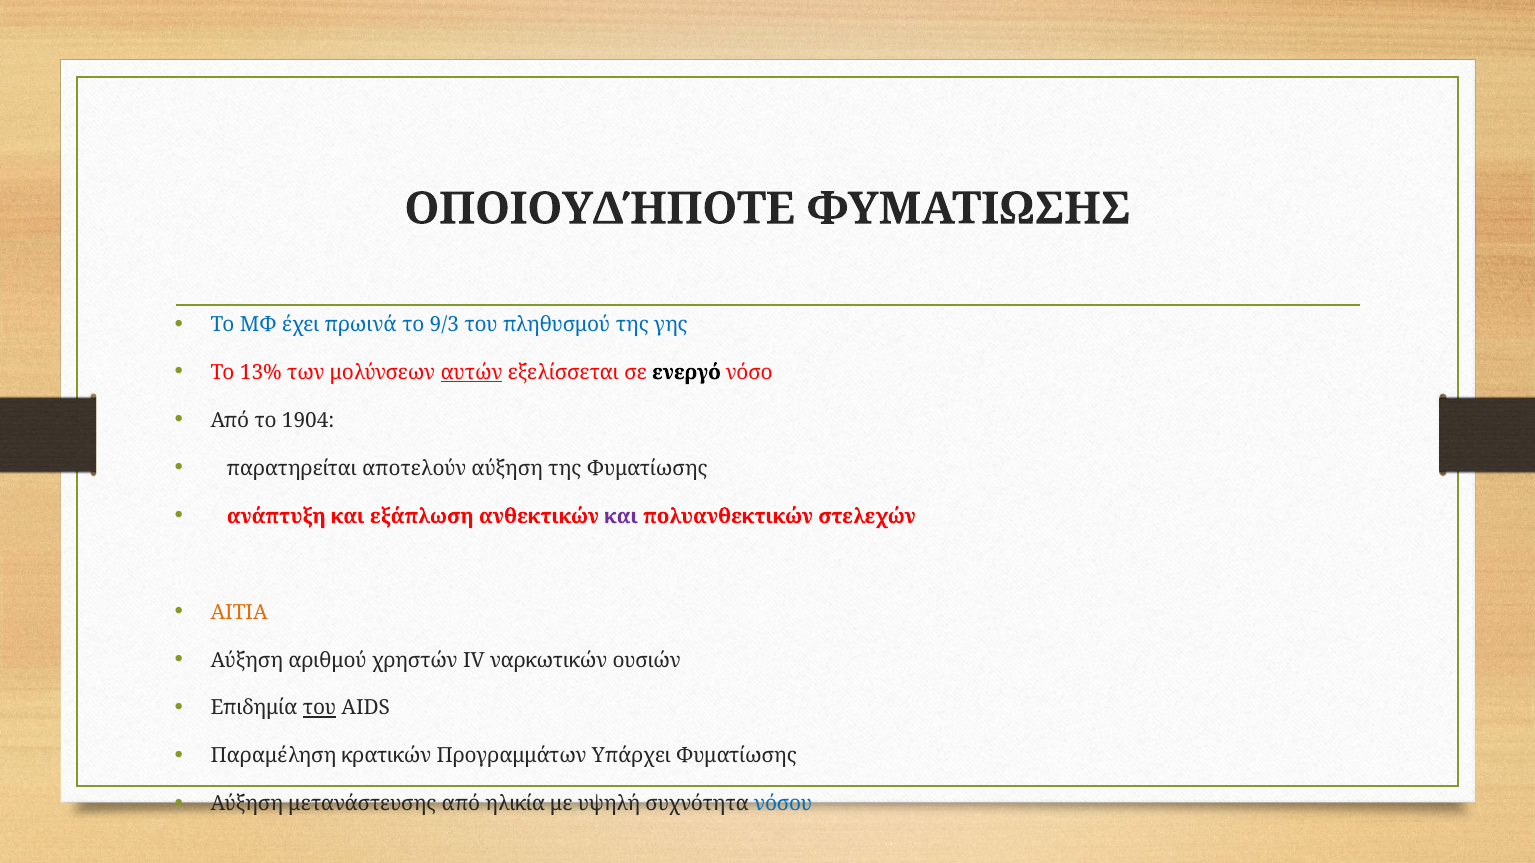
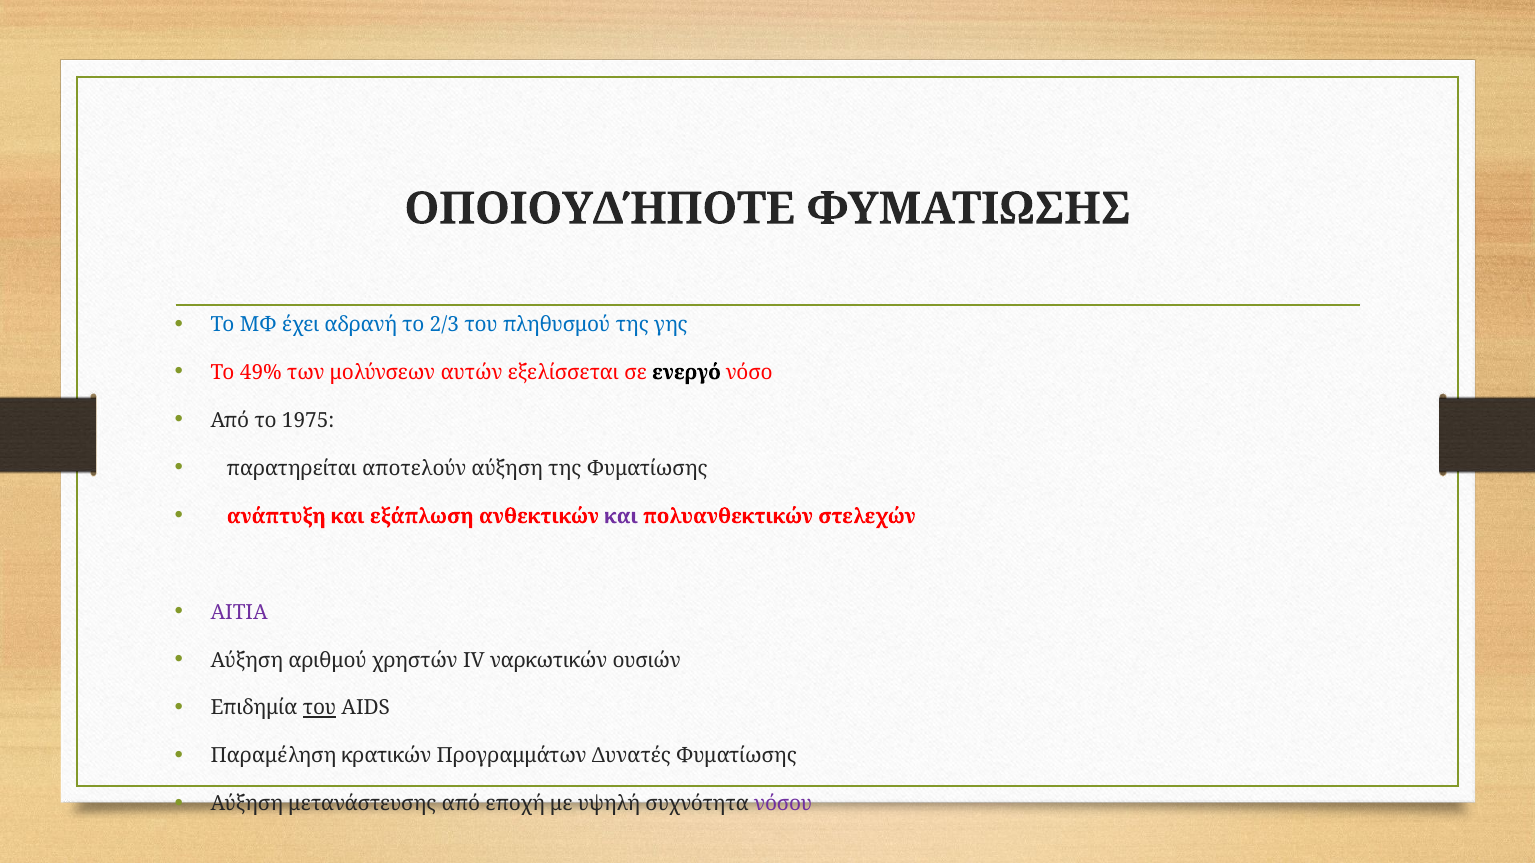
πρωινά: πρωινά -> αδρανή (361, 325)
9/3: 9/3 -> 2/3 (444, 325)
13%: 13% -> 49% (261, 372)
αυτών underline: present -> none (472, 372)
1904: 1904 -> 1975 (308, 420)
ΑΙΤΙΑ colour: orange -> purple (239, 612)
Υπάρχει: Υπάρχει -> Δυνατές (631, 756)
ηλικία: ηλικία -> εποχή (515, 804)
νόσου colour: blue -> purple (783, 804)
